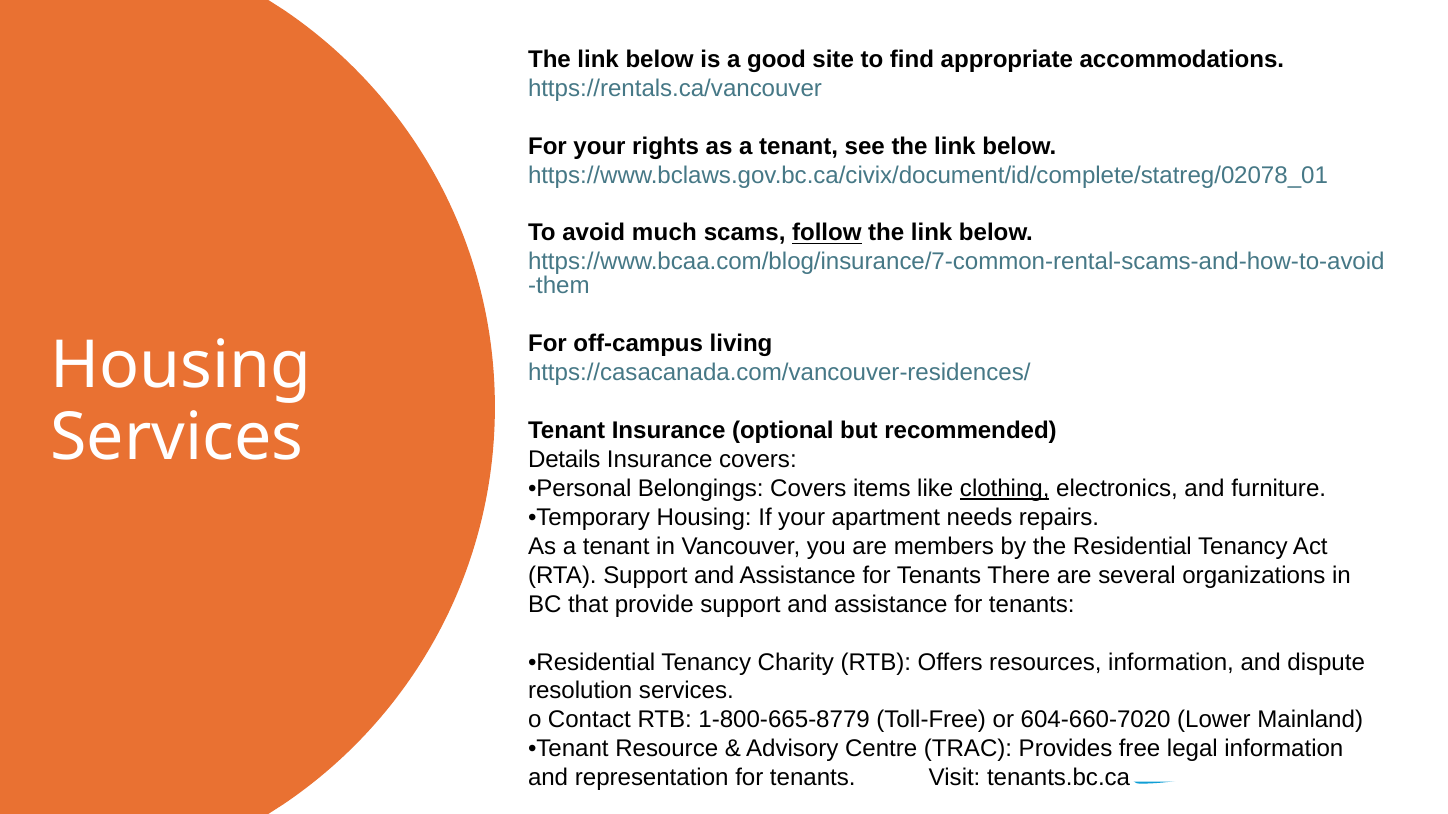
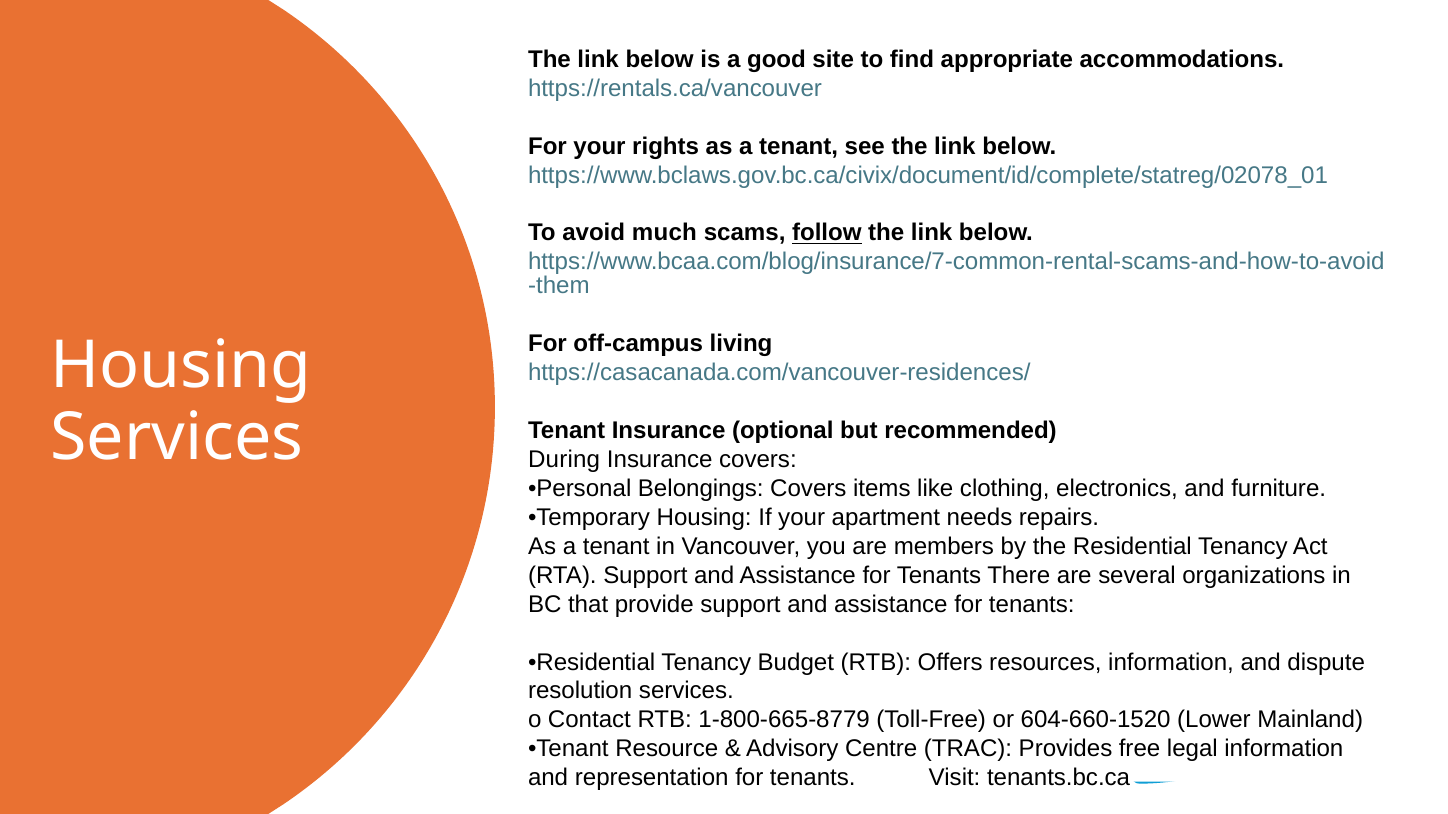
Details: Details -> During (564, 460)
clothing underline: present -> none (1005, 489)
Charity: Charity -> Budget (796, 662)
604-660-7020: 604-660-7020 -> 604-660-1520 (1096, 720)
